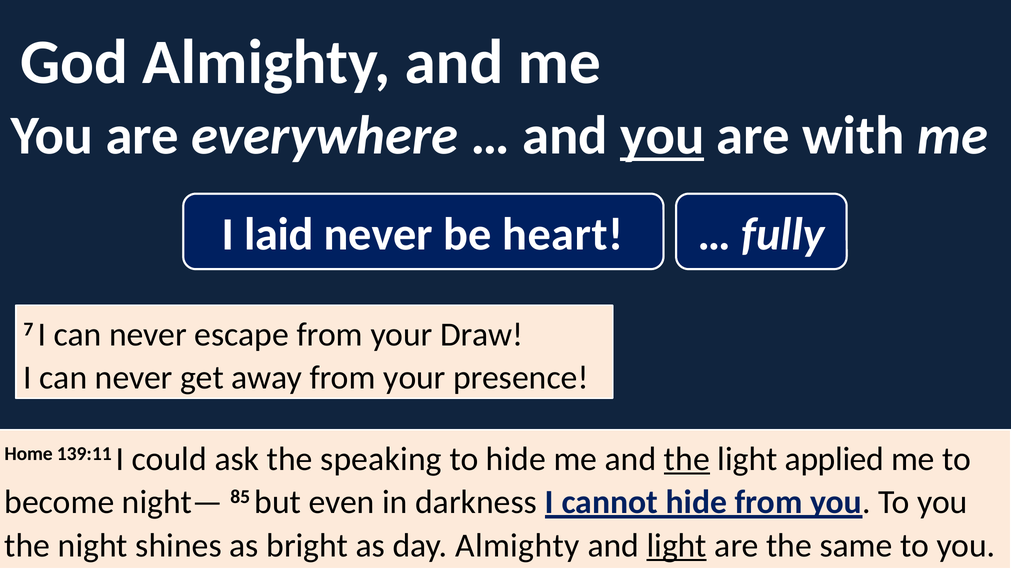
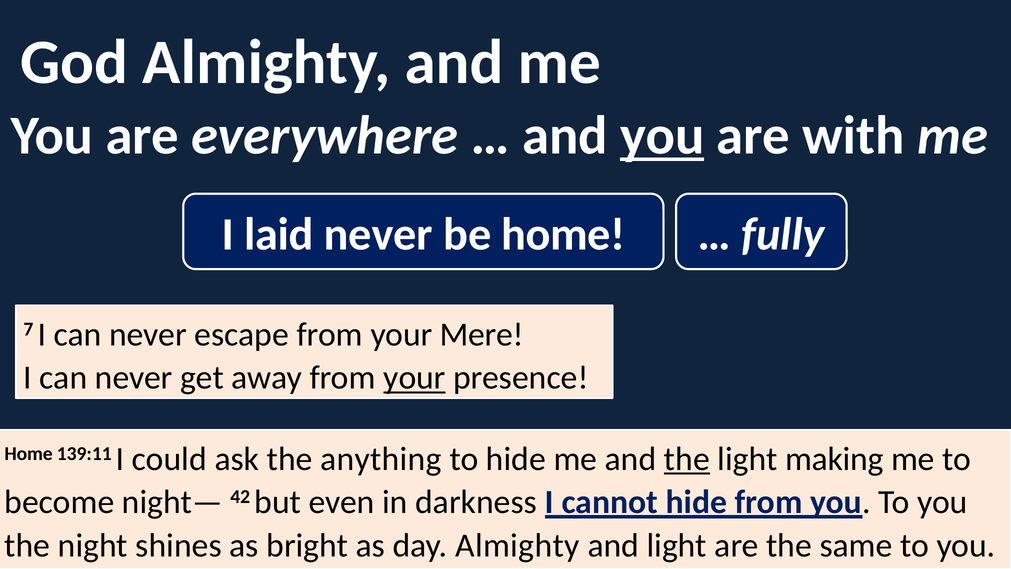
be heart: heart -> home (563, 235)
Draw: Draw -> Mere (482, 334)
your underline: none -> present (414, 378)
speaking: speaking -> anything (381, 459)
applied: applied -> making (834, 459)
85: 85 -> 42 (240, 497)
light underline: present -> none (677, 545)
